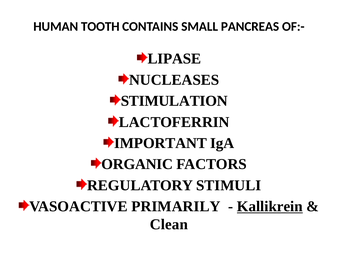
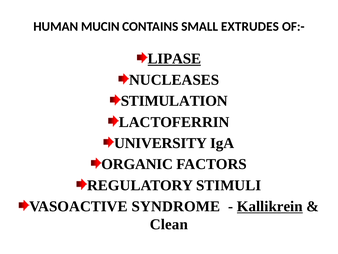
TOOTH: TOOTH -> MUCIN (100, 27)
PANCREAS: PANCREAS -> EXTRUDES (250, 27)
LIPASE underline: none -> present (174, 59)
IMPORTANT: IMPORTANT -> UNIVERSITY (161, 143)
PRIMARILY: PRIMARILY -> SYNDROME (176, 206)
